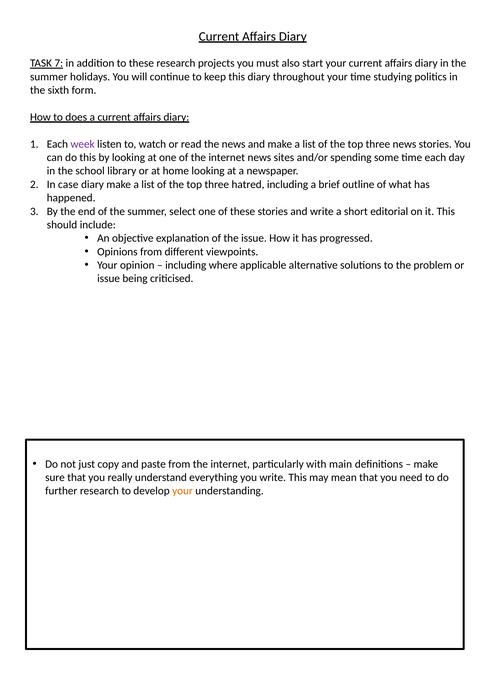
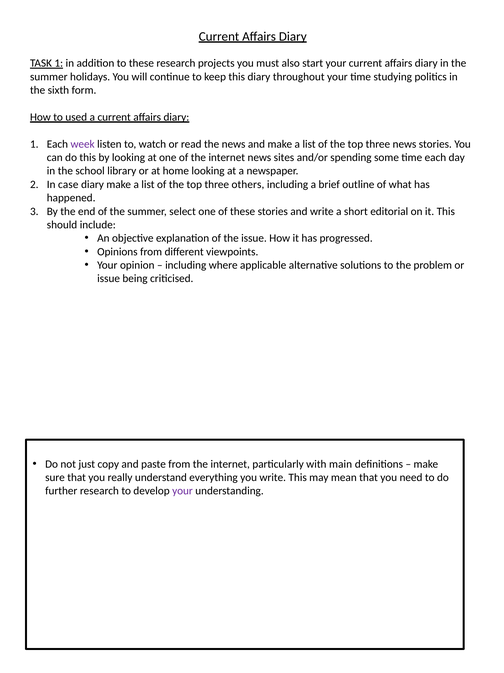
TASK 7: 7 -> 1 (59, 63)
does: does -> used (76, 117)
hatred: hatred -> others (248, 184)
your colour: orange -> purple (182, 490)
